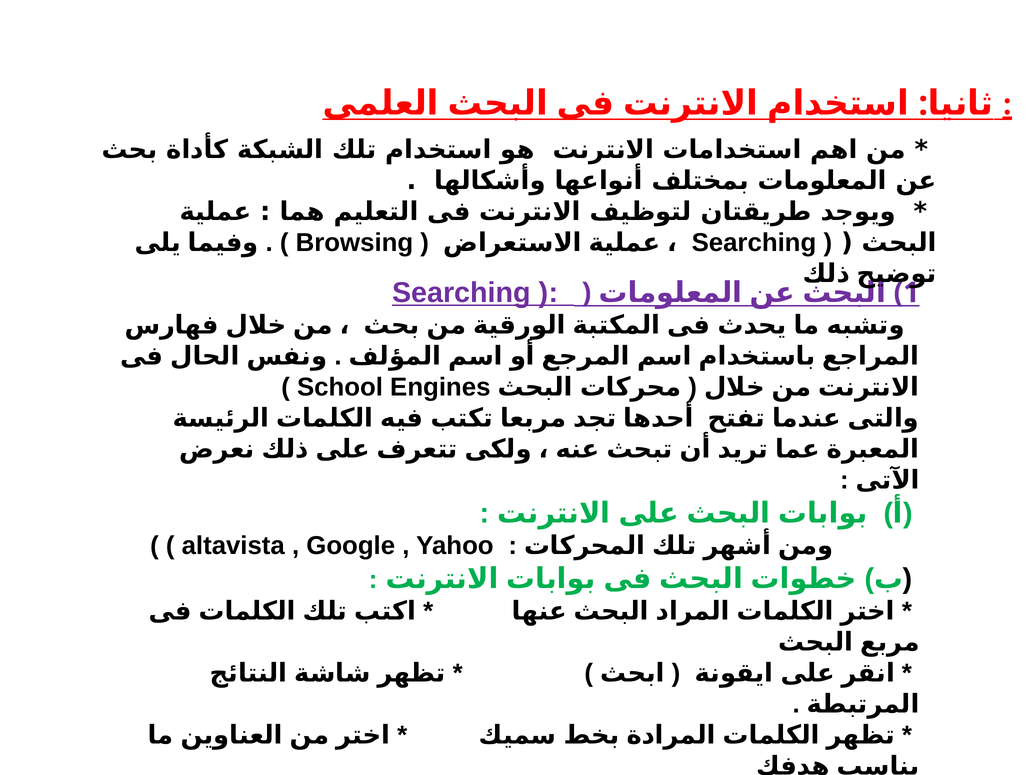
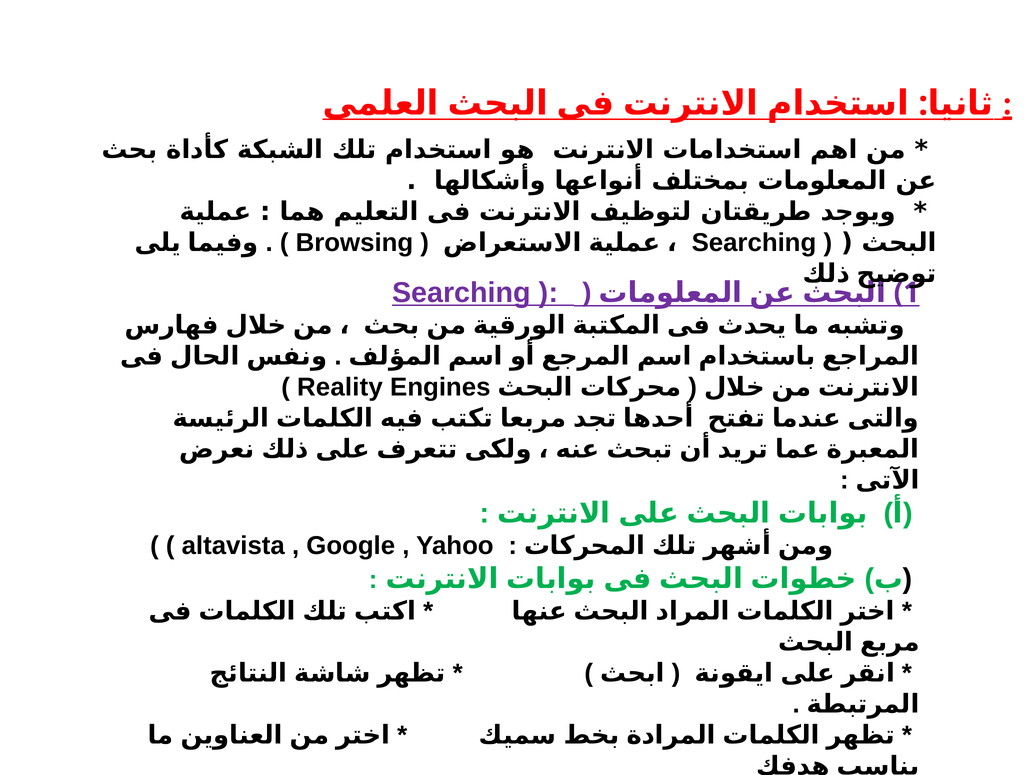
School: School -> Reality (340, 387)
